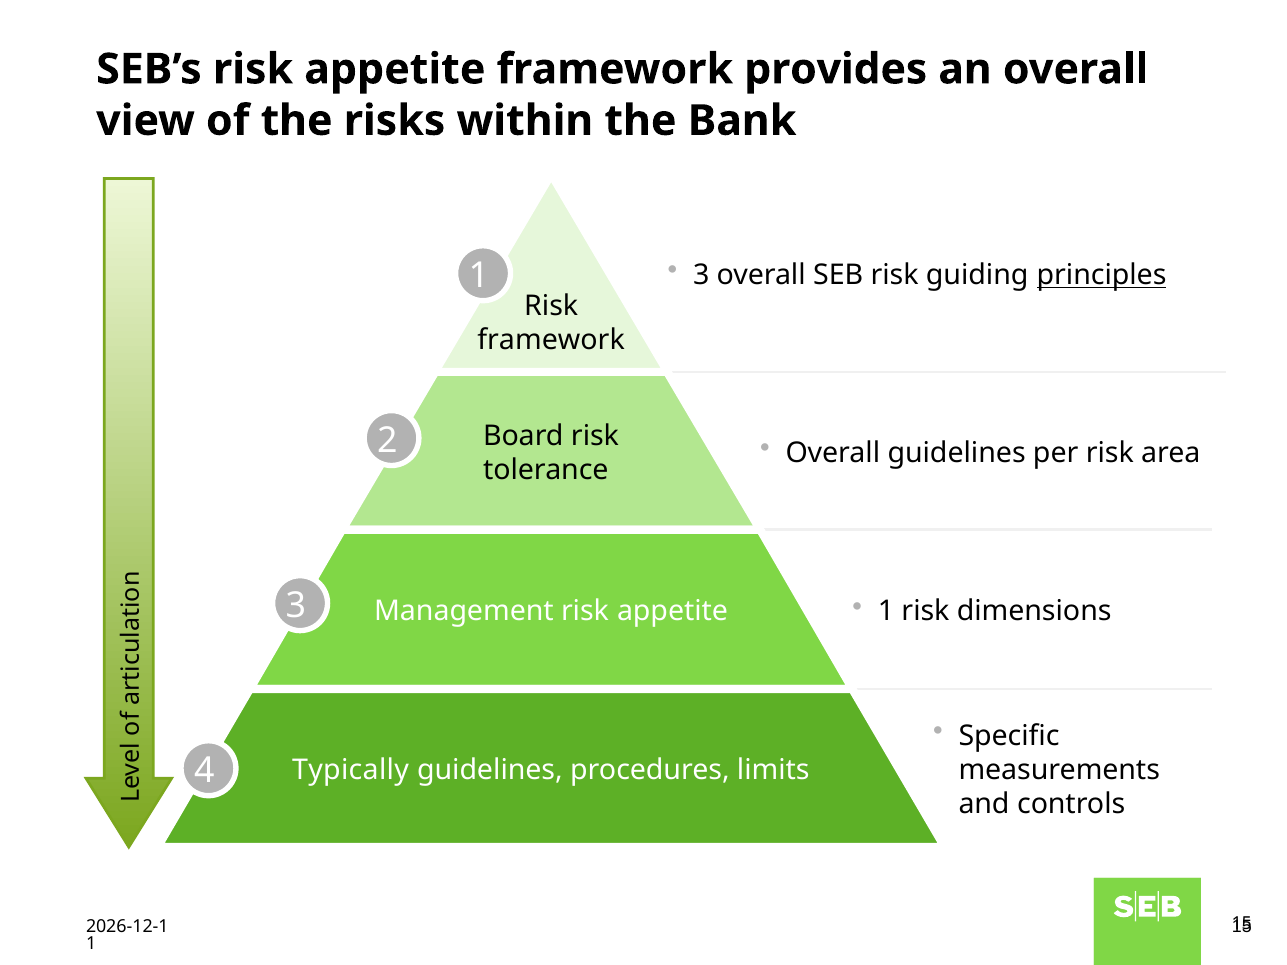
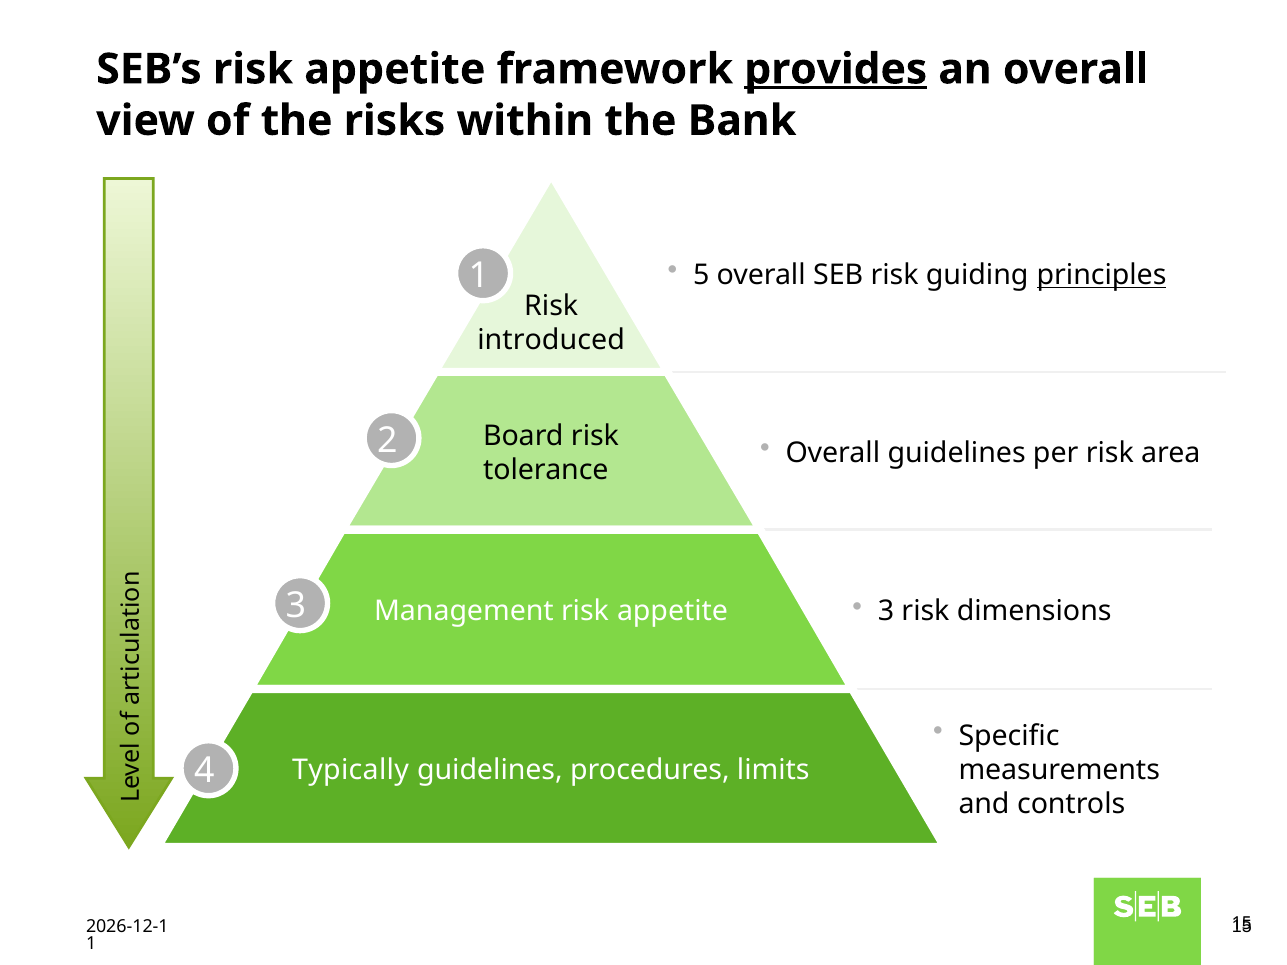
provides underline: none -> present (836, 69)
3: 3 -> 5 (701, 275)
framework: framework -> introduced (551, 341)
1: 1 -> 3 (886, 612)
